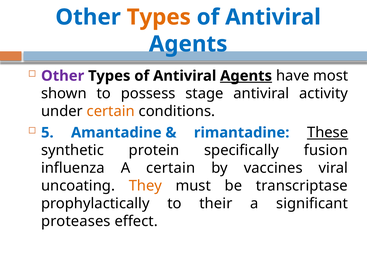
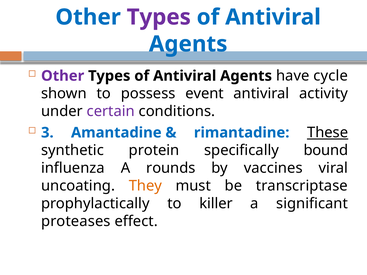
Types colour: orange -> purple (159, 17)
Agents underline: present -> none (246, 76)
most: most -> cycle (331, 76)
stage: stage -> event (204, 94)
certain colour: orange -> purple (111, 111)
5: 5 -> 3 (47, 133)
fusion: fusion -> bound (326, 150)
A certain: certain -> rounds (171, 168)
their: their -> killer (216, 204)
